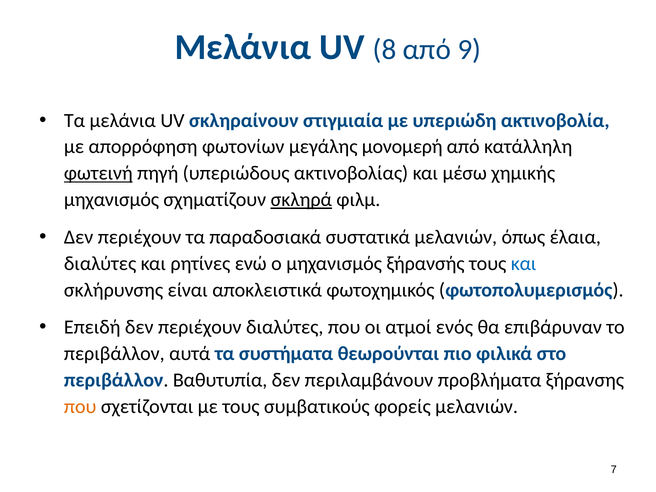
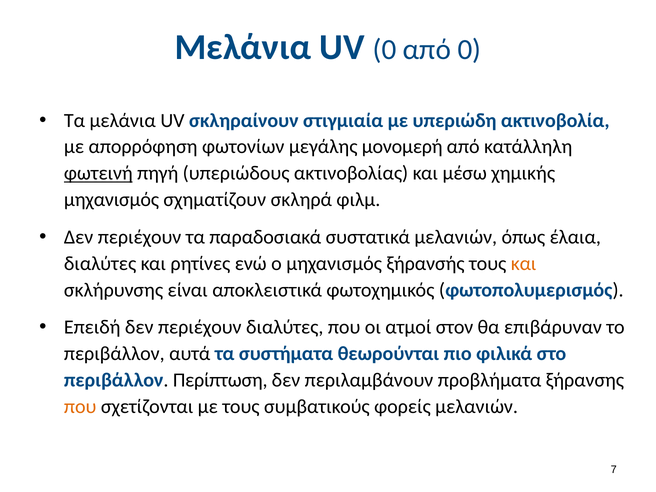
UV 8: 8 -> 0 (385, 49)
από 9: 9 -> 0 (469, 49)
σκληρά underline: present -> none (301, 200)
και colour: blue -> orange (524, 263)
ενός: ενός -> στον (455, 327)
Βαθυτυπία: Βαθυτυπία -> Περίπτωση (220, 380)
